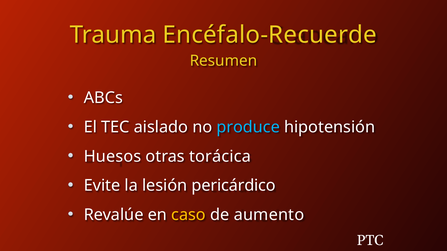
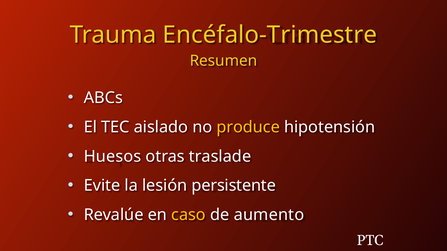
Encéfalo-Recuerde: Encéfalo-Recuerde -> Encéfalo-Trimestre (270, 35)
produce colour: light blue -> yellow (248, 127)
torácica: torácica -> traslade (220, 157)
pericárdico: pericárdico -> persistente (234, 186)
